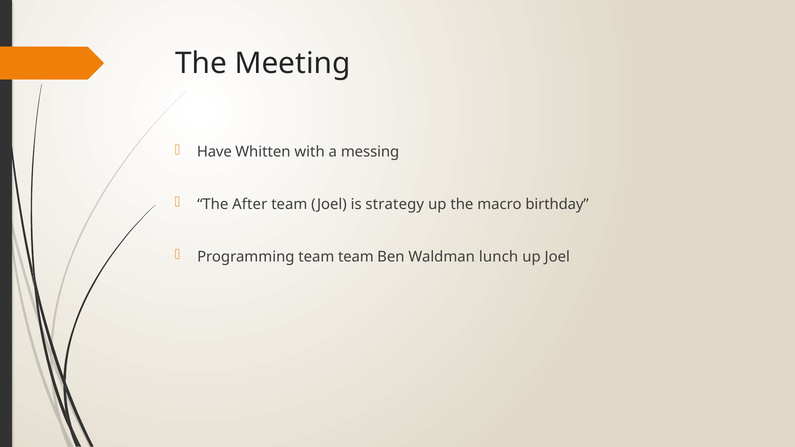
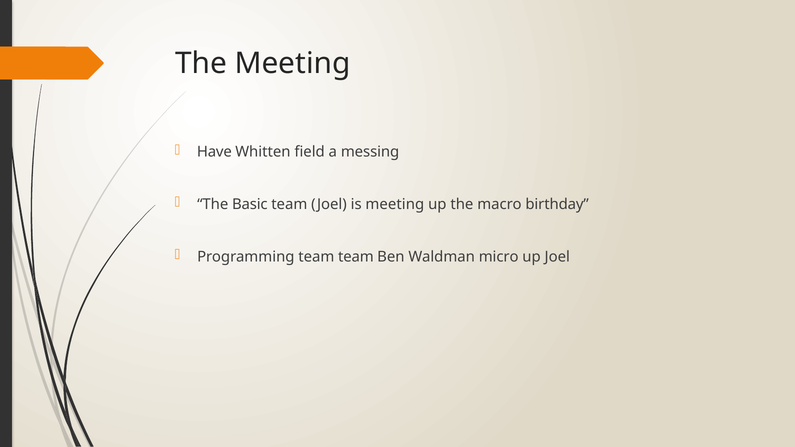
with: with -> field (310, 152)
After: After -> Basic (250, 204)
is strategy: strategy -> meeting (395, 204)
lunch: lunch -> micro (499, 257)
